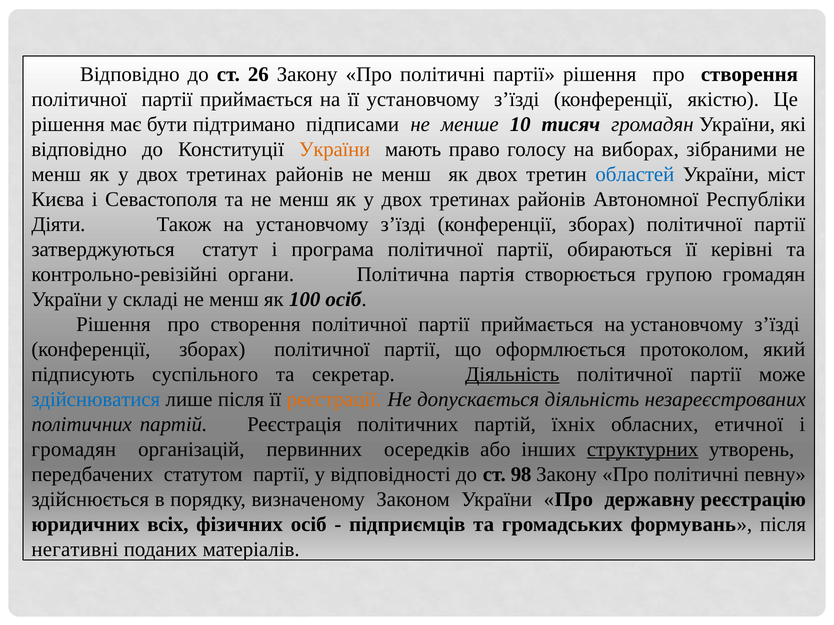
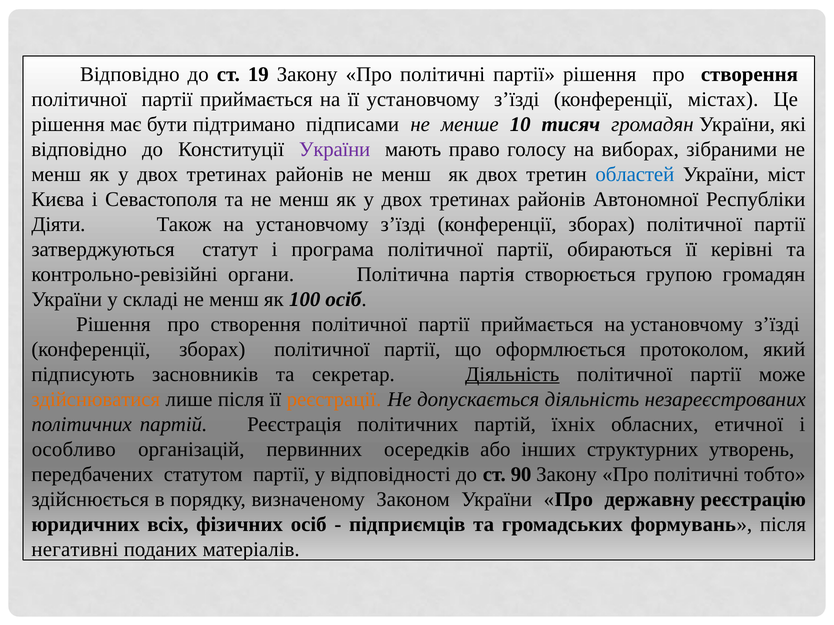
26: 26 -> 19 (258, 74)
якістю: якістю -> містах (723, 99)
України colour: orange -> purple (335, 149)
суспільного: суспільного -> засновників (205, 374)
здійснюватися colour: blue -> orange (96, 399)
громадян: громадян -> особливо (74, 449)
структурних underline: present -> none (643, 449)
98: 98 -> 90 (521, 475)
певну: певну -> тобто (775, 475)
